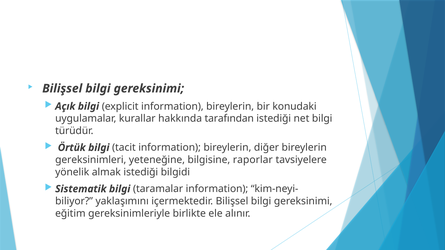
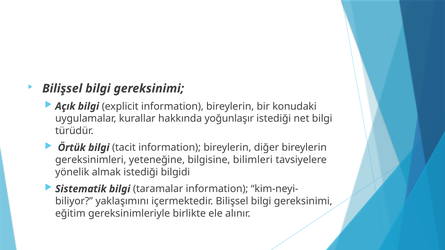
tarafından: tarafından -> yoğunlaşır (229, 119)
raporlar: raporlar -> bilimleri (253, 160)
